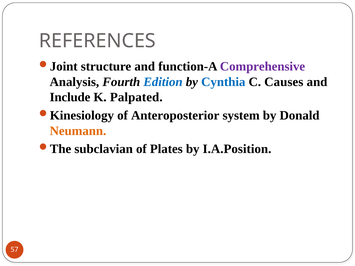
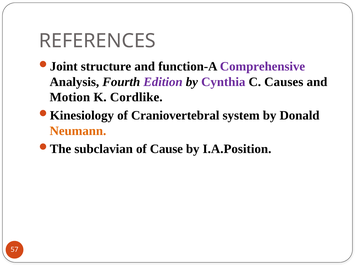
Edition colour: blue -> purple (163, 82)
Cynthia colour: blue -> purple (223, 82)
Include: Include -> Motion (70, 97)
Palpated: Palpated -> Cordlike (136, 97)
Anteroposterior: Anteroposterior -> Craniovertebral (175, 116)
Plates: Plates -> Cause (166, 149)
